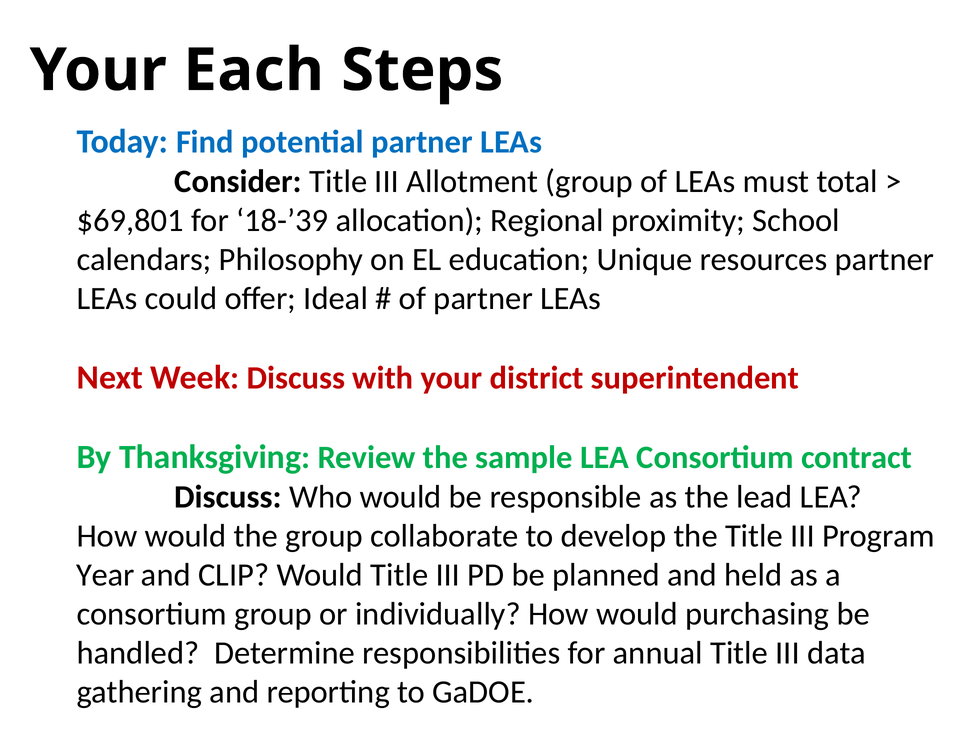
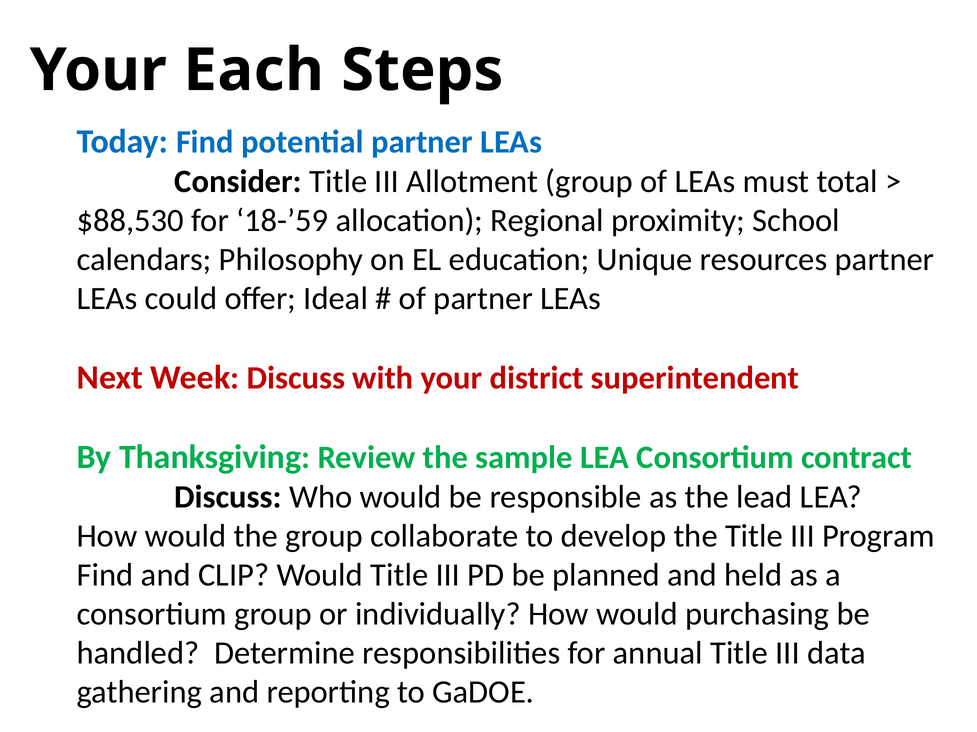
$69,801: $69,801 -> $88,530 (130, 221)
18-’39: 18-’39 -> 18-’59 (282, 221)
Year: Year -> Find (105, 576)
